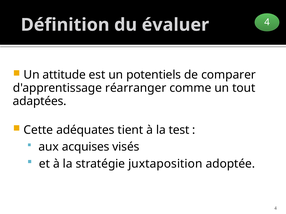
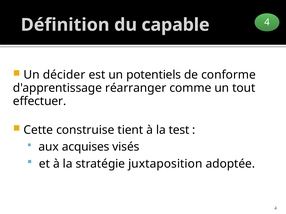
évaluer: évaluer -> capable (176, 25)
attitude: attitude -> décider (64, 75)
comparer: comparer -> conforme (229, 75)
adaptées: adaptées -> effectuer (40, 102)
adéquates: adéquates -> construise (85, 130)
